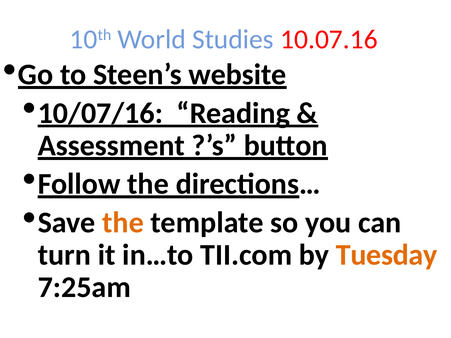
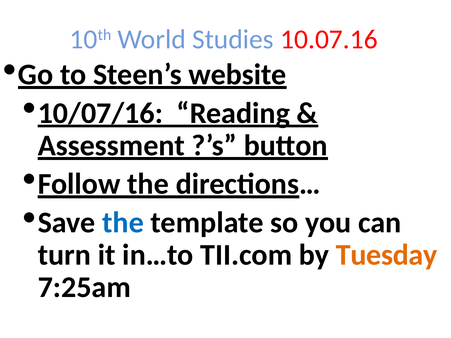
the colour: orange -> blue (123, 223)
